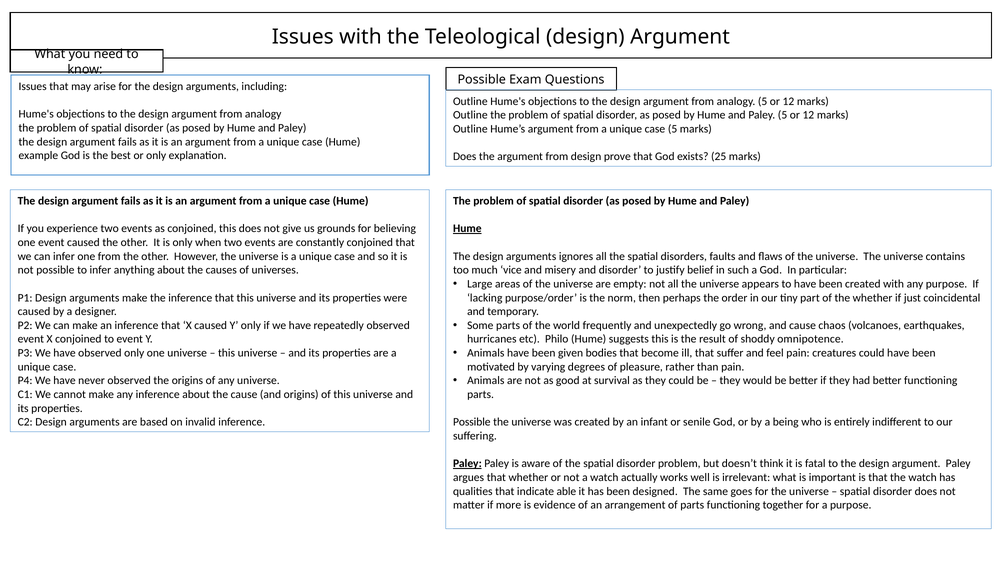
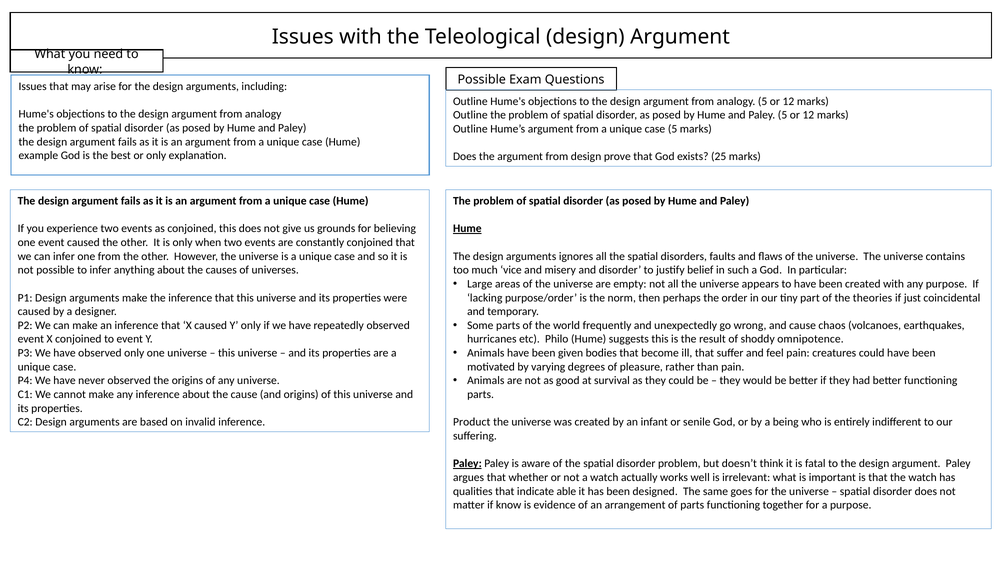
the whether: whether -> theories (873, 298)
Possible: Possible -> Product (472, 422)
if more: more -> know (509, 505)
